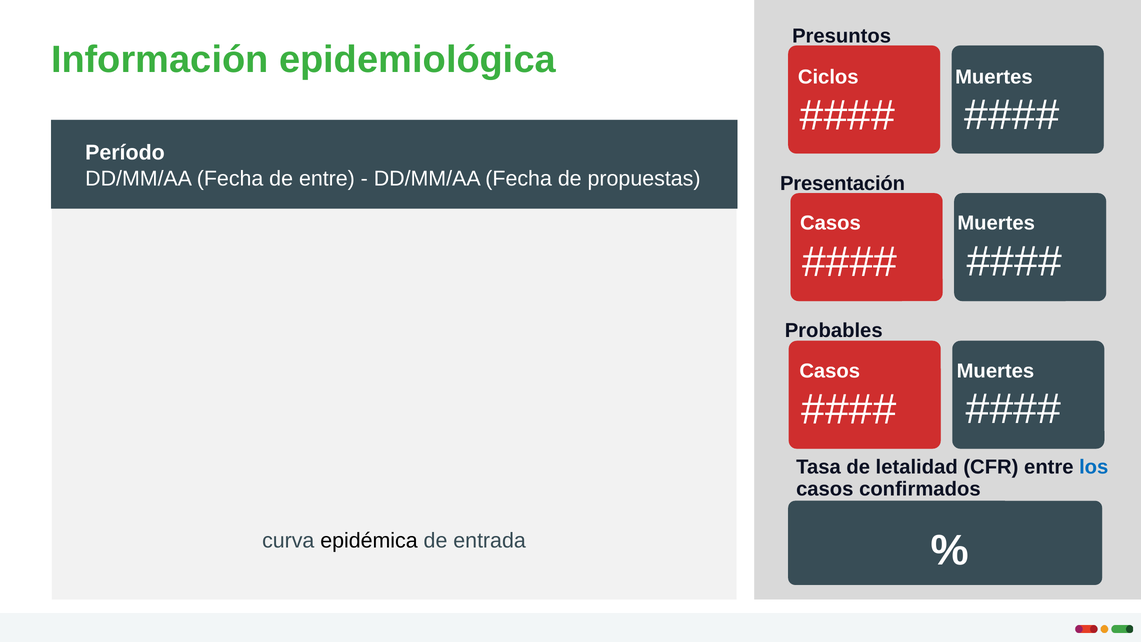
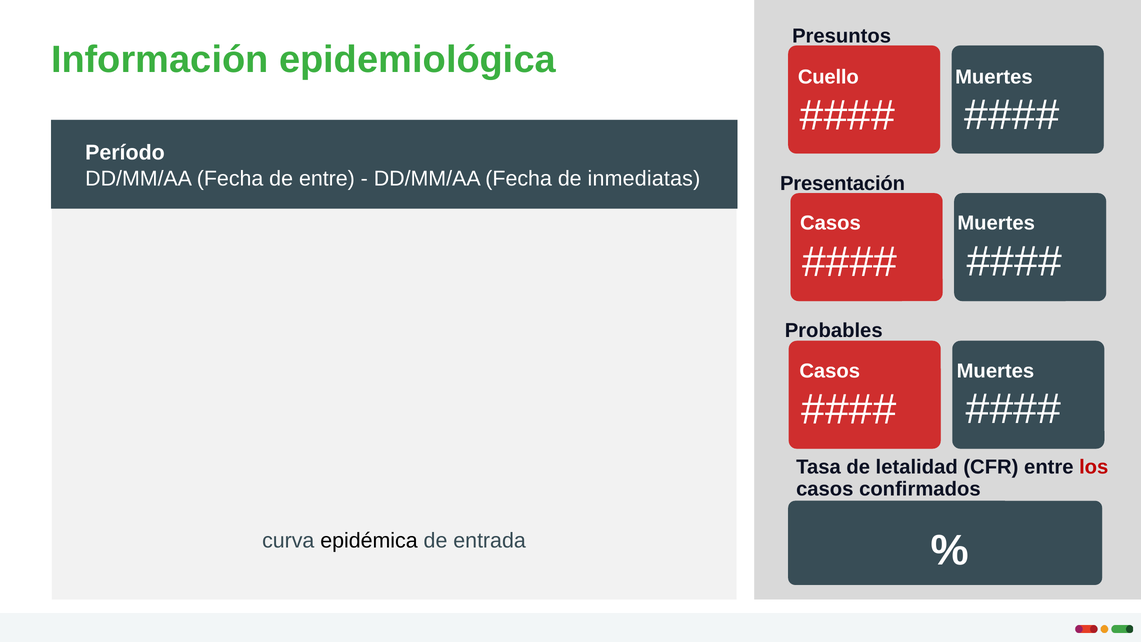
Ciclos: Ciclos -> Cuello (828, 77)
propuestas: propuestas -> inmediatas (644, 179)
los colour: blue -> red (1094, 467)
